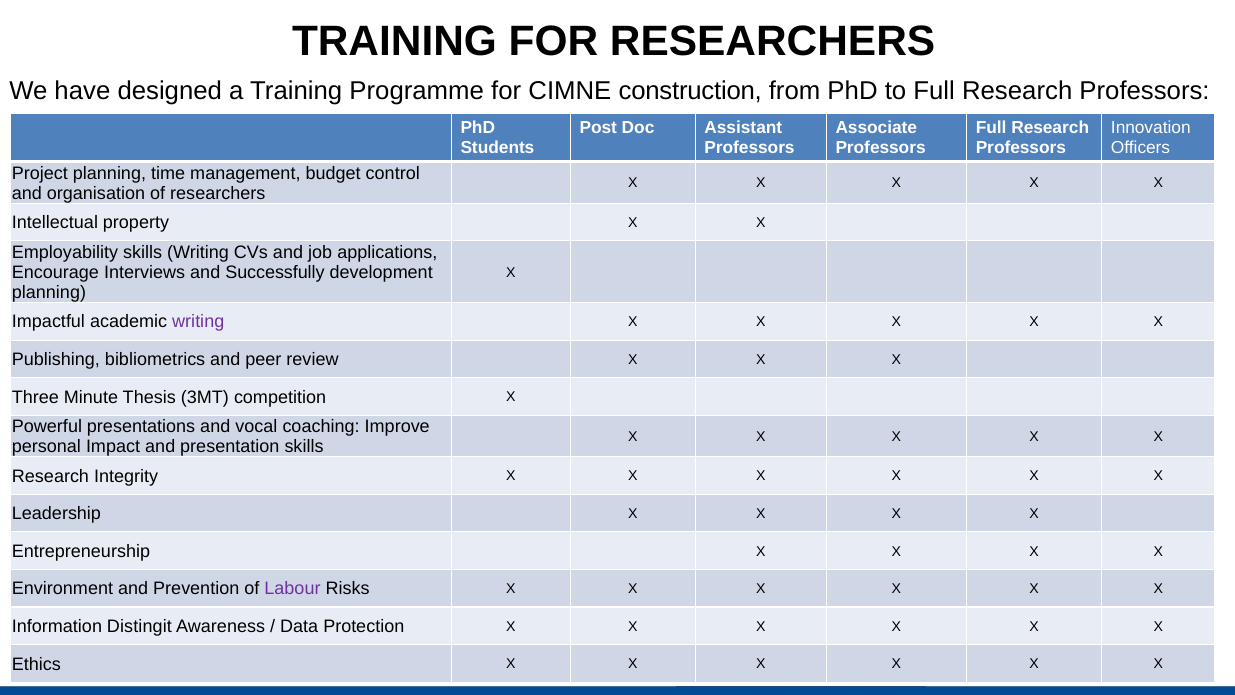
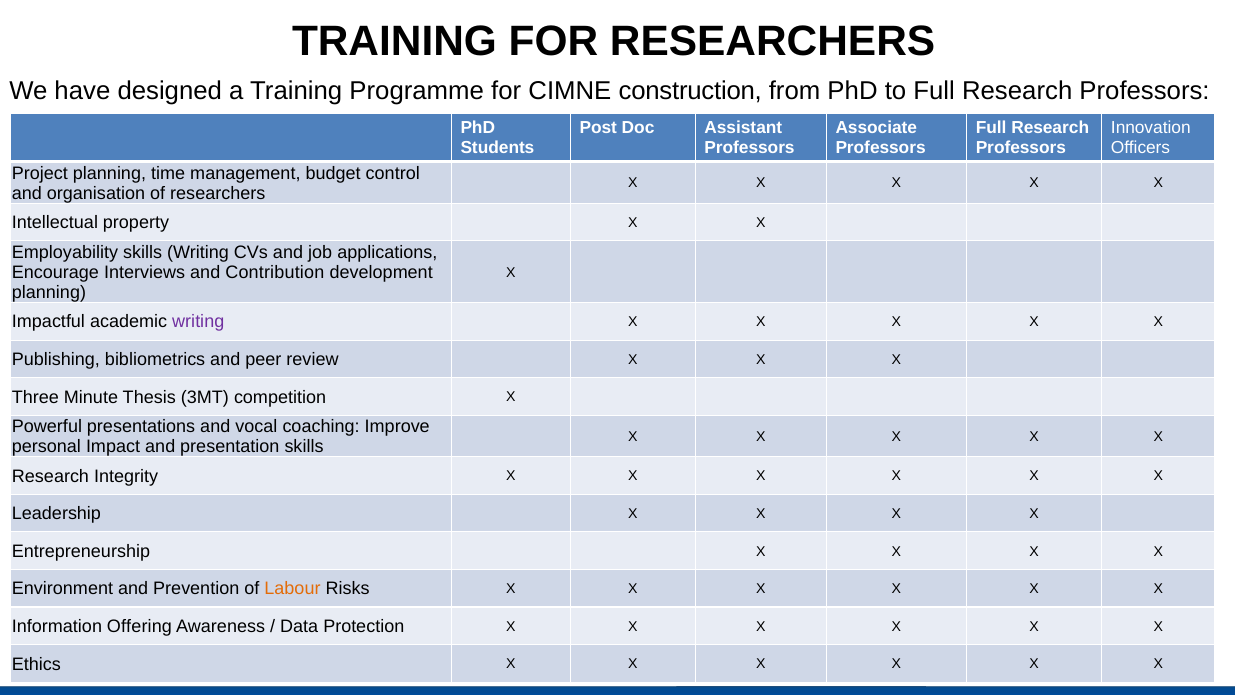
Successfully: Successfully -> Contribution (275, 272)
Labour colour: purple -> orange (292, 589)
Distingit: Distingit -> Offering (139, 626)
